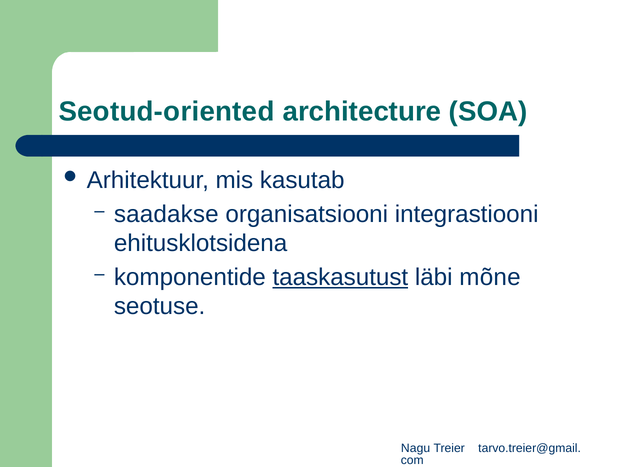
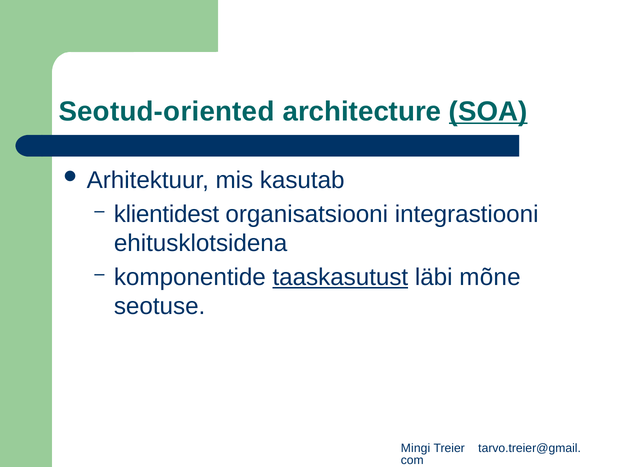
SOA underline: none -> present (488, 112)
saadakse: saadakse -> klientidest (166, 214)
Nagu: Nagu -> Mingi (416, 449)
